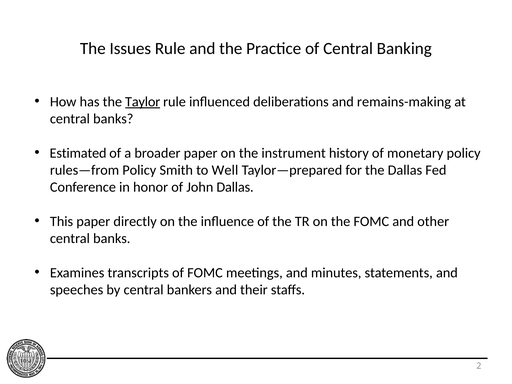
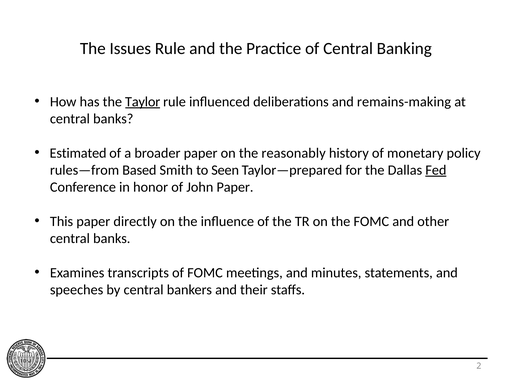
instrument: instrument -> reasonably (294, 153)
rules—from Policy: Policy -> Based (139, 170)
Well: Well -> Seen (225, 170)
Fed underline: none -> present (436, 170)
John Dallas: Dallas -> Paper (235, 187)
